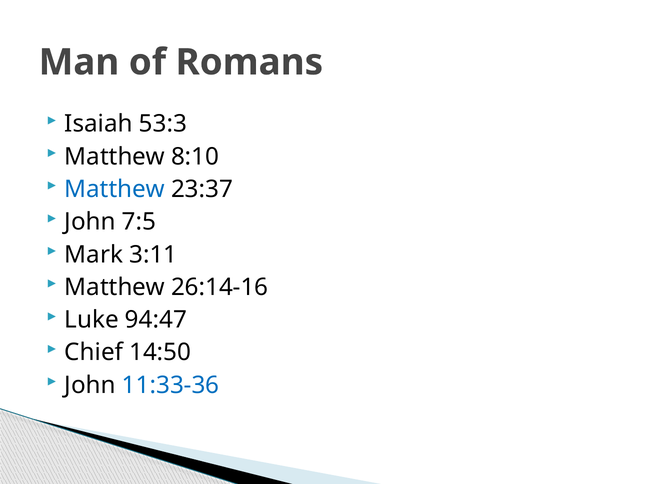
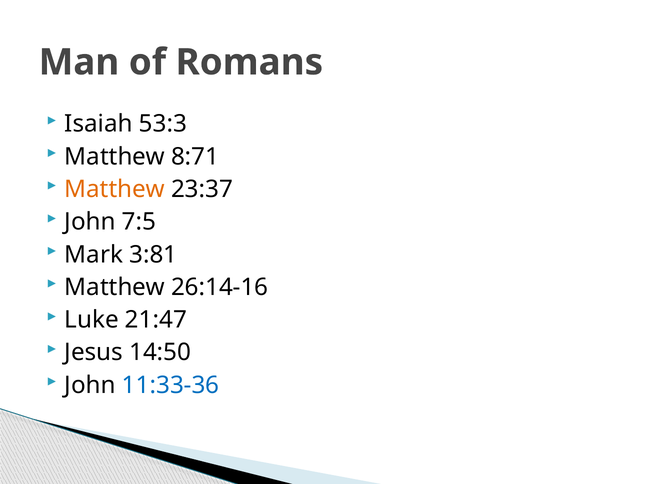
8:10: 8:10 -> 8:71 (195, 157)
Matthew colour: blue -> orange (115, 189)
3:11: 3:11 -> 3:81 (153, 255)
94:47: 94:47 -> 21:47 (156, 320)
Chief: Chief -> Jesus (94, 353)
